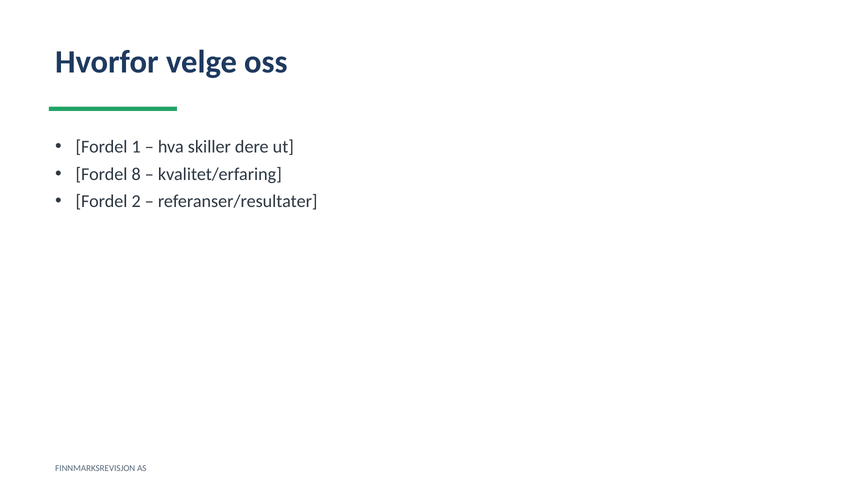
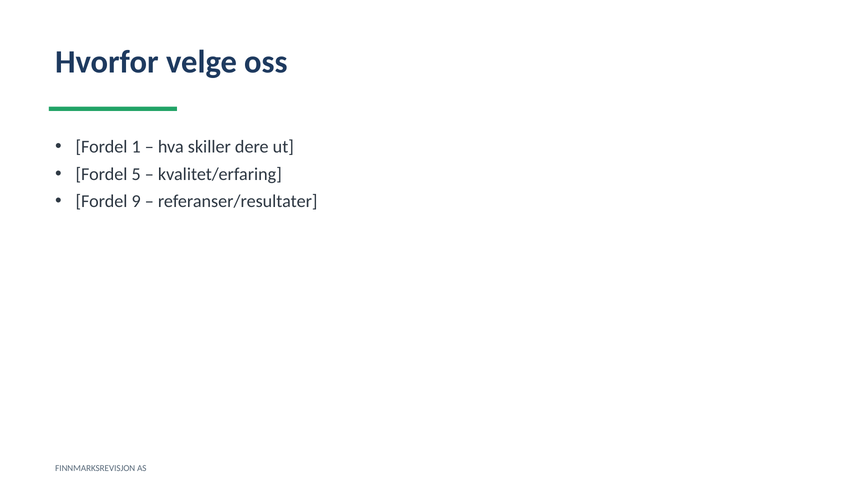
8: 8 -> 5 (136, 174)
2: 2 -> 9 (136, 201)
